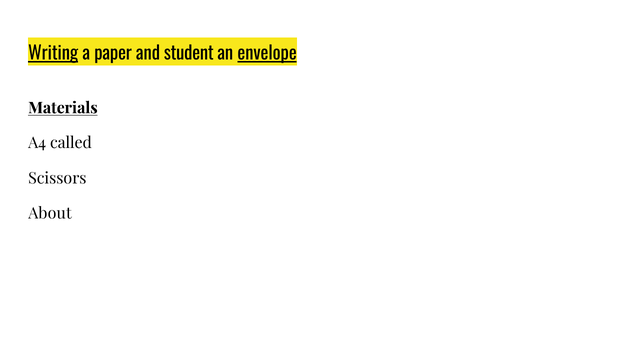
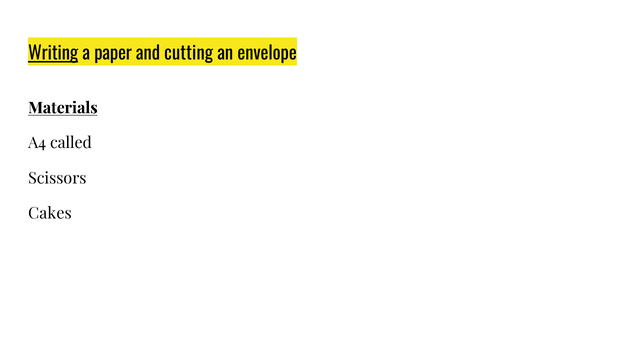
student: student -> cutting (189, 54)
envelope underline: present -> none (267, 54)
About: About -> Cakes (50, 213)
